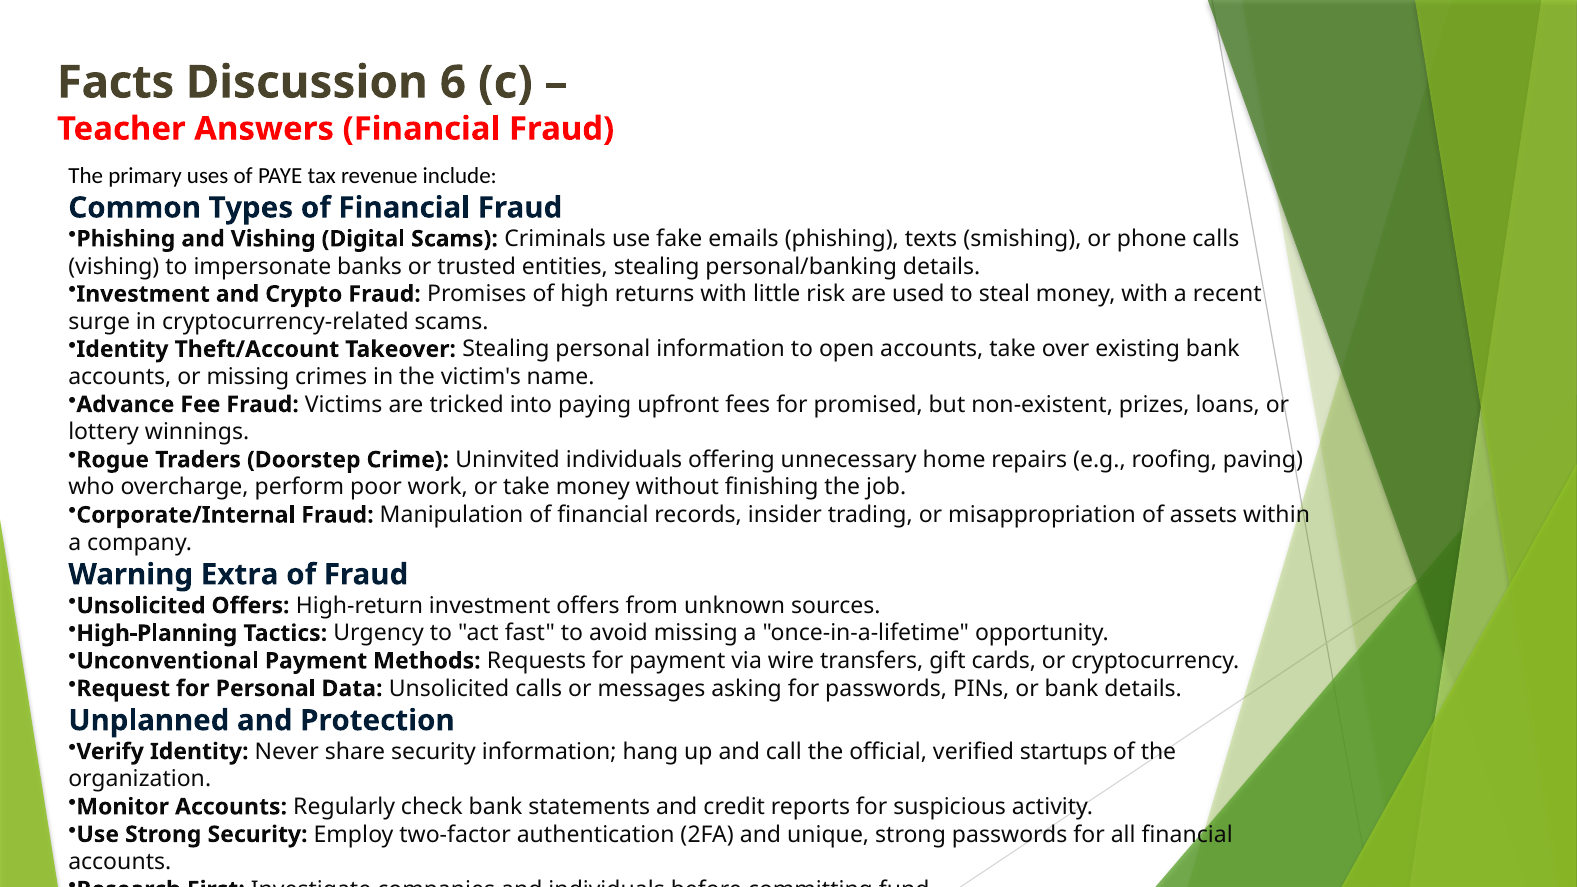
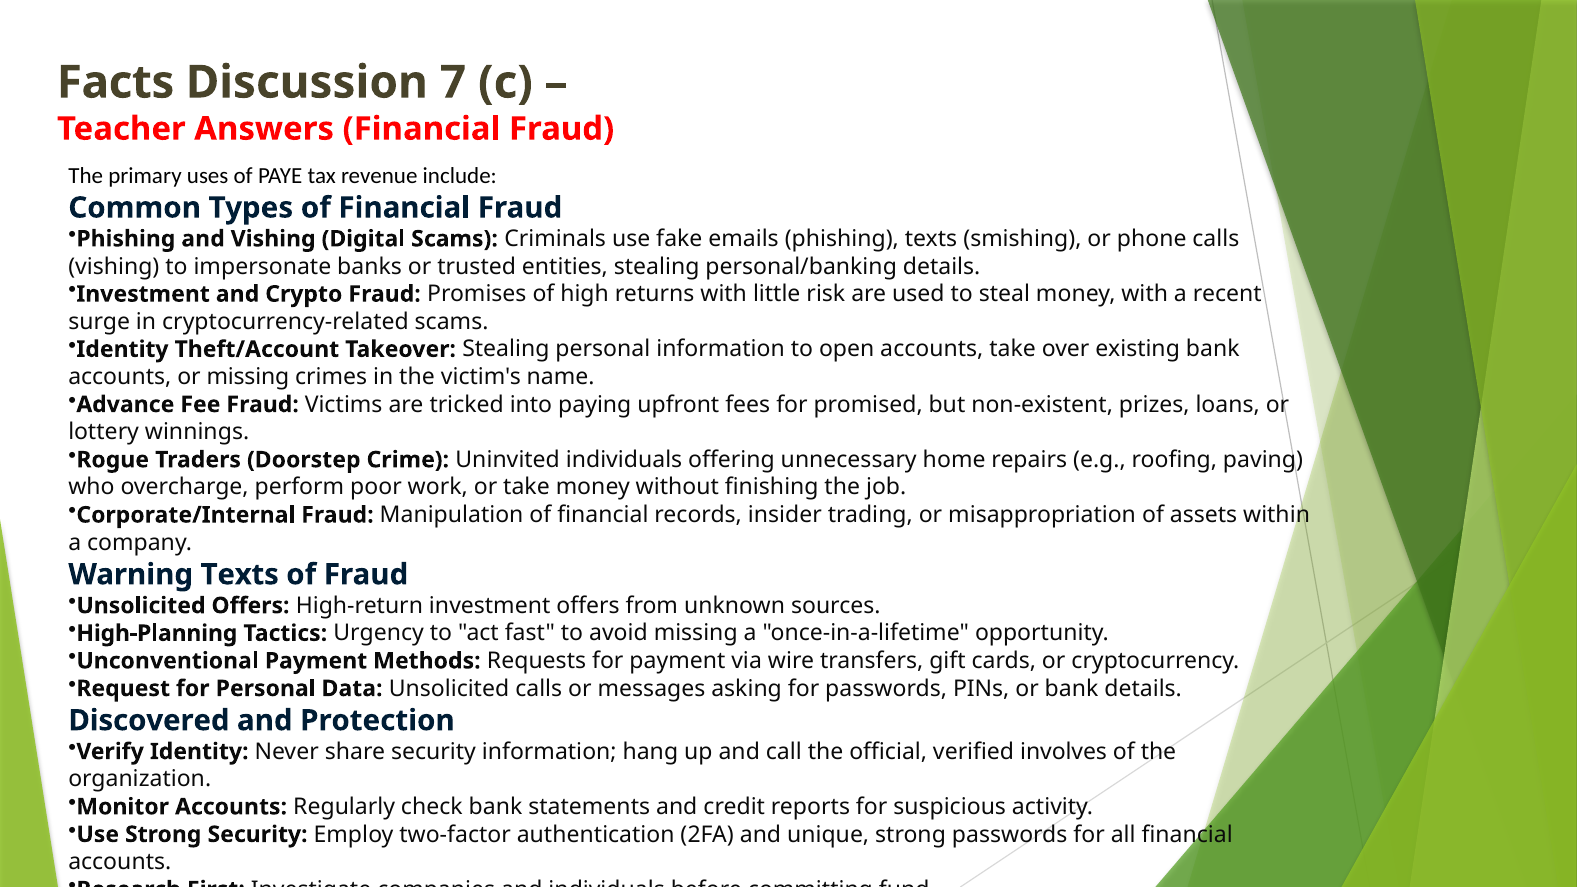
6: 6 -> 7 (453, 82)
Warning Extra: Extra -> Texts (240, 575)
Unplanned: Unplanned -> Discovered (149, 721)
startups: startups -> involves (1064, 752)
